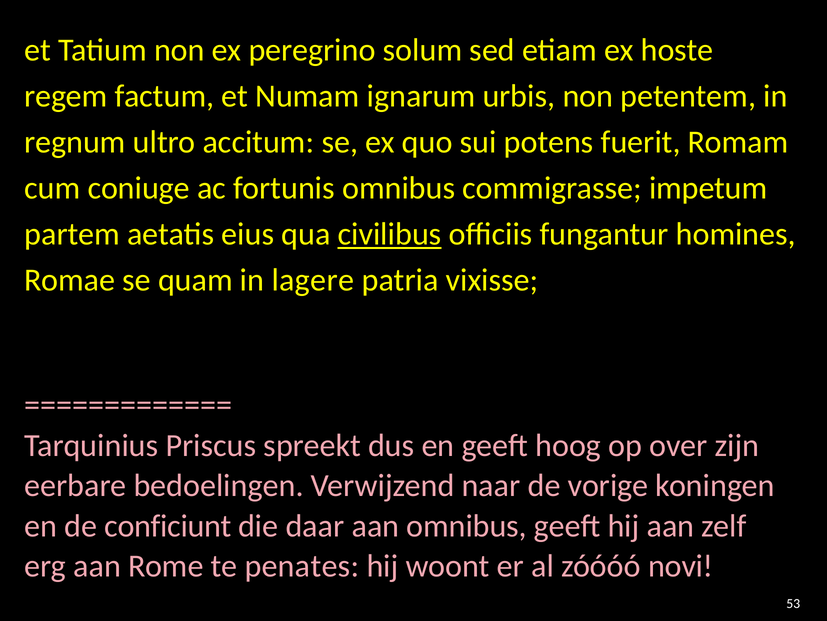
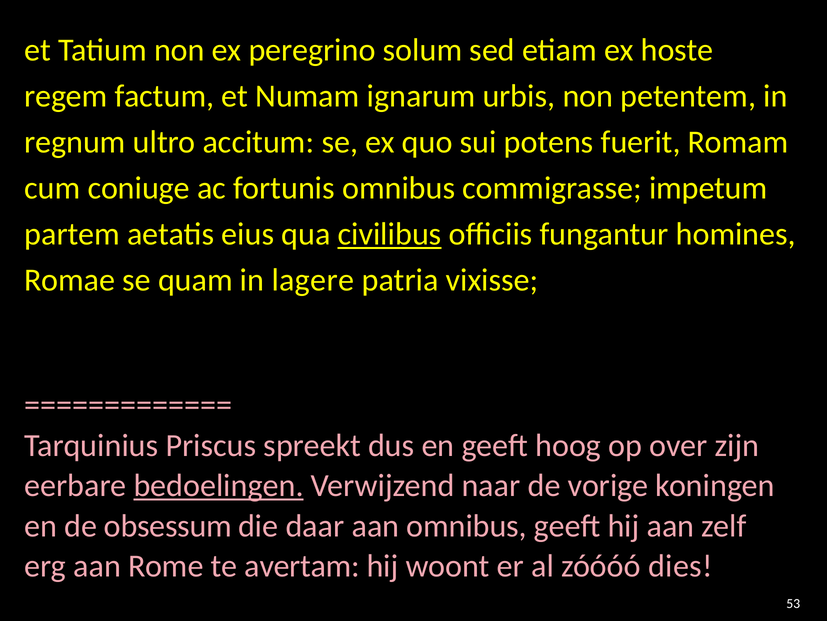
bedoelingen underline: none -> present (219, 485)
conficiunt: conficiunt -> obsessum (168, 525)
penates: penates -> avertam (302, 566)
novi: novi -> dies (680, 566)
